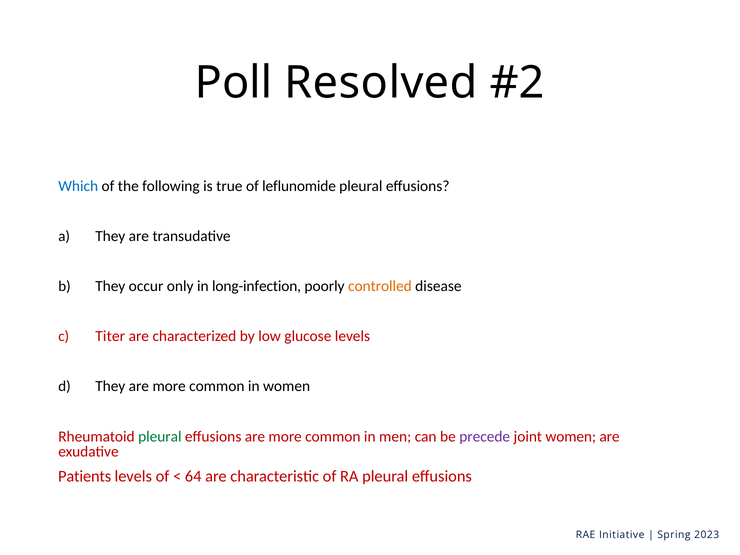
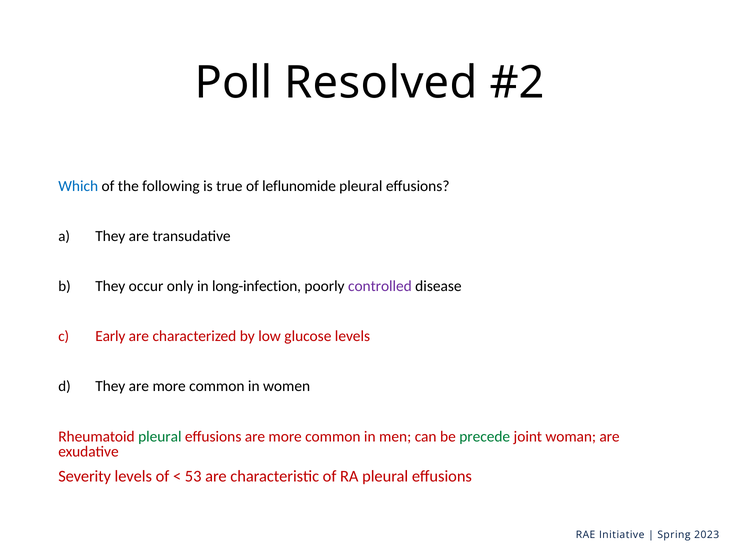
controlled colour: orange -> purple (380, 286)
Titer: Titer -> Early (110, 336)
precede colour: purple -> green (485, 436)
joint women: women -> woman (571, 436)
Patients: Patients -> Severity (85, 476)
64: 64 -> 53 (193, 476)
